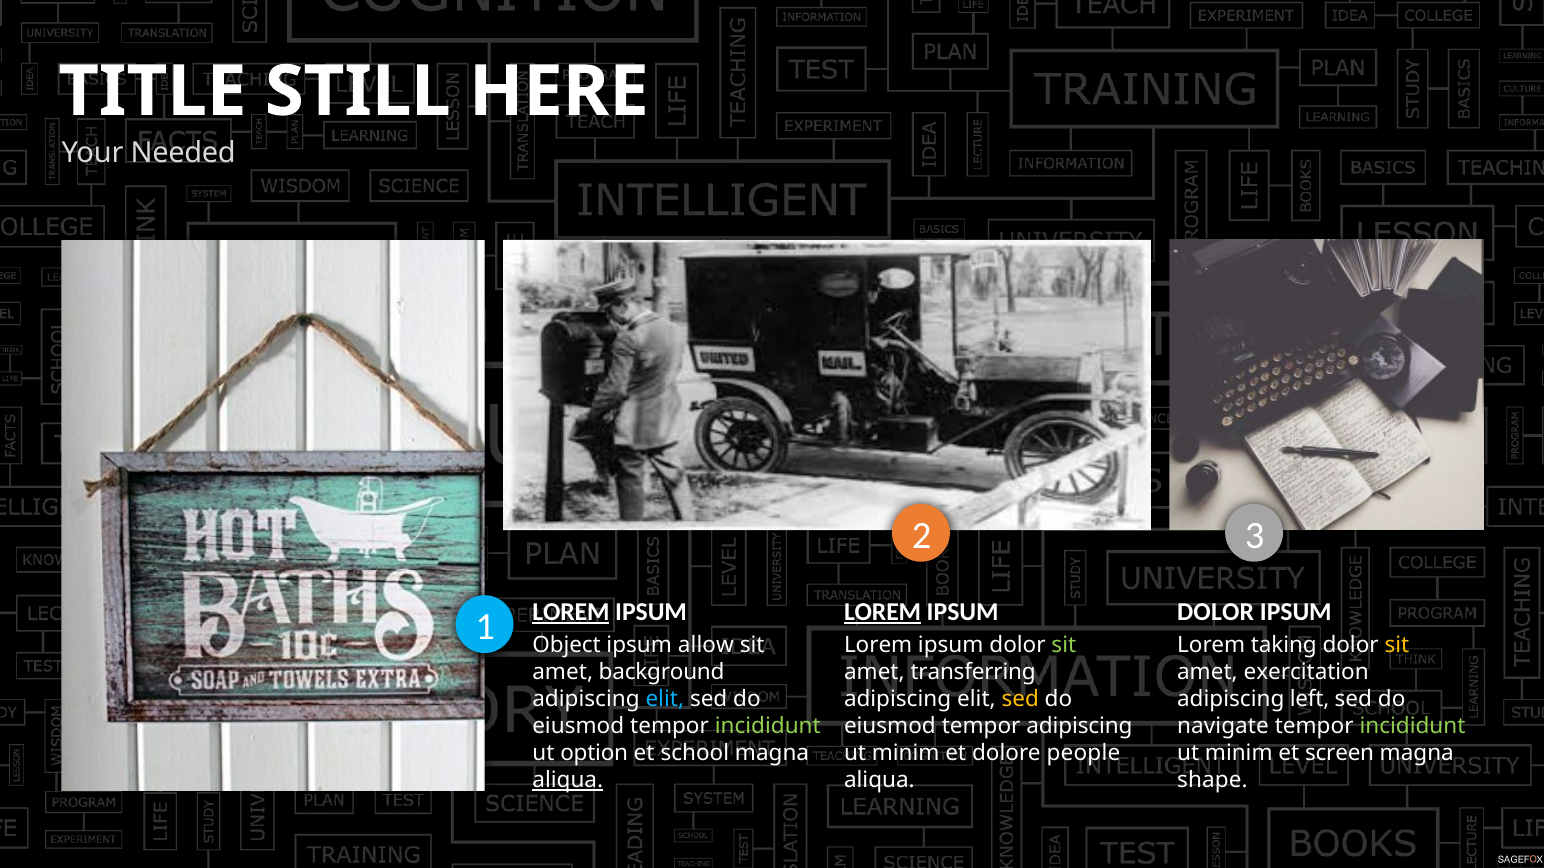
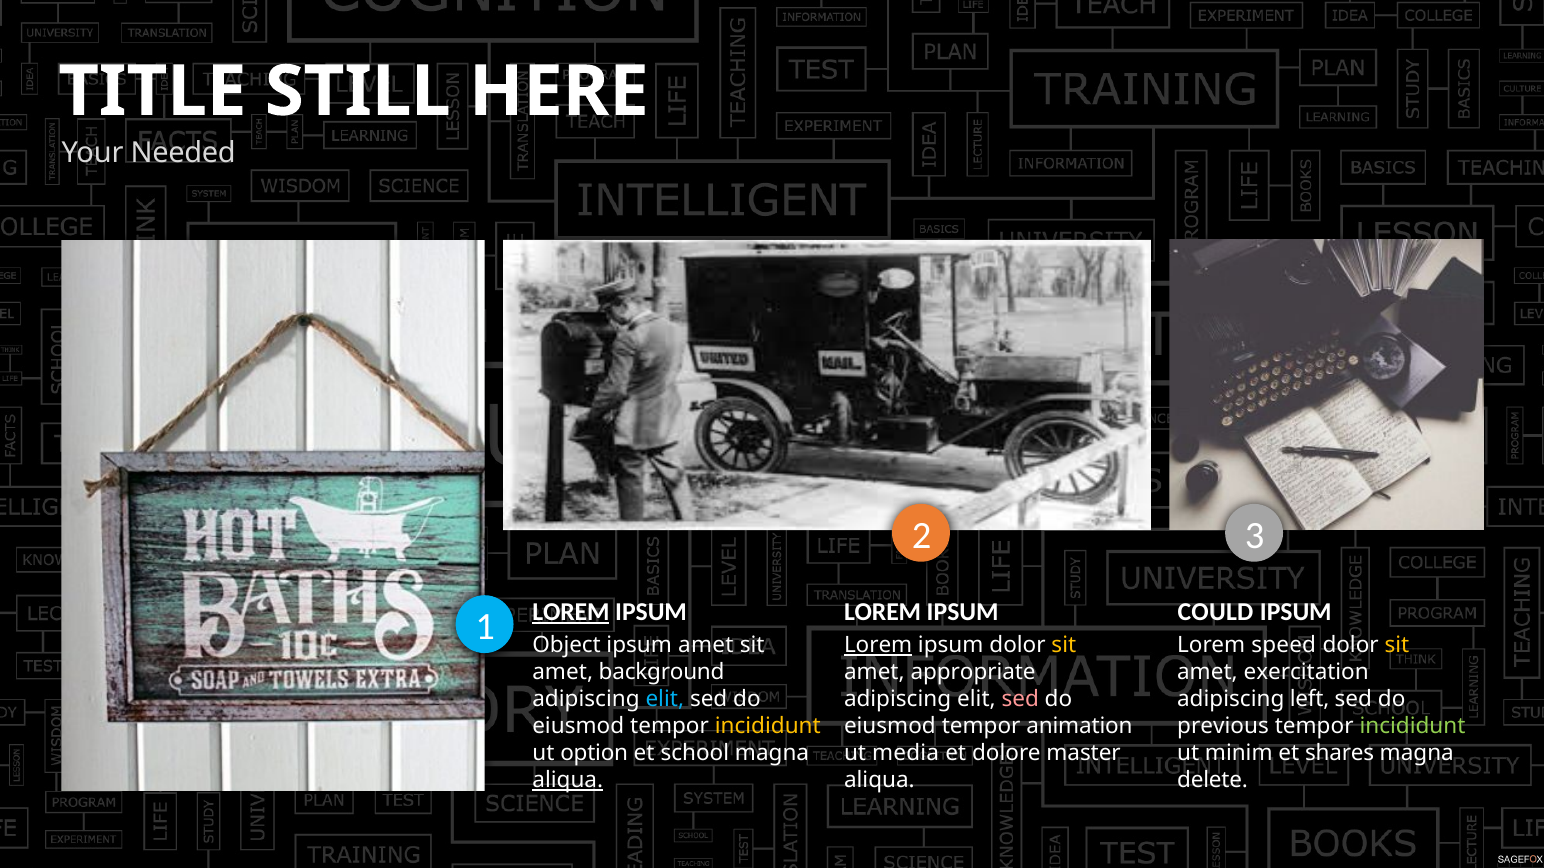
LOREM underline: present -> none (883, 612)
DOLOR: DOLOR -> COULD (1216, 612)
ipsum allow: allow -> amet (706, 646)
Lorem underline: none -> present (878, 646)
sit colour: light green -> yellow (1064, 646)
taking: taking -> speed (1284, 646)
transferring: transferring -> appropriate (973, 673)
sed colour: yellow -> pink (1020, 700)
incididunt colour: light green -> yellow (768, 727)
tempor adipiscing: adipiscing -> animation (1079, 727)
navigate: navigate -> previous (1223, 727)
minim: minim -> media (906, 754)
people: people -> master (1084, 754)
screen: screen -> shares (1340, 754)
shape: shape -> delete (1213, 781)
